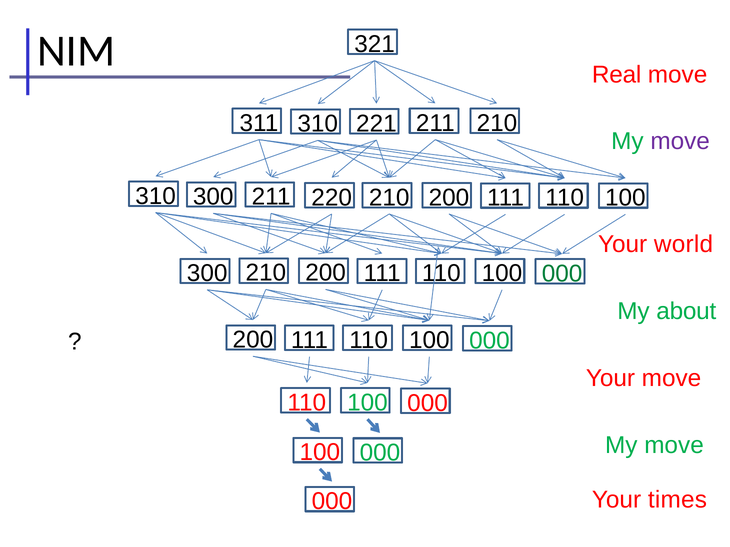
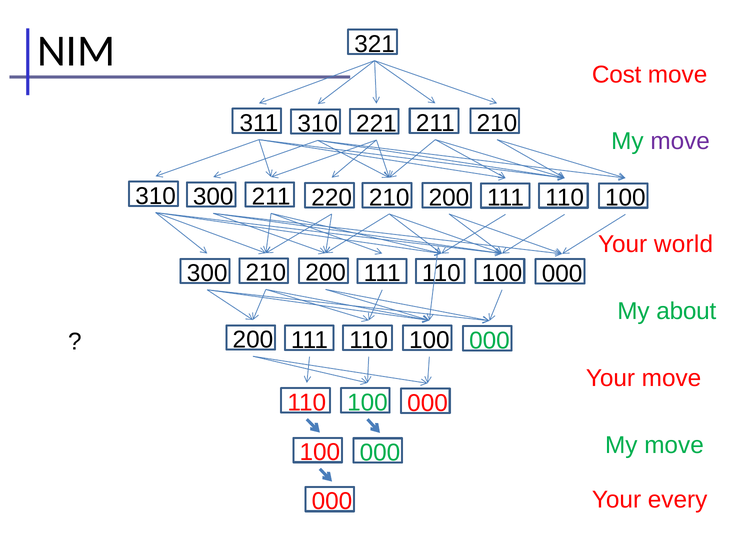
Real: Real -> Cost (617, 75)
000 colour: green -> black (562, 274)
times: times -> every (678, 500)
